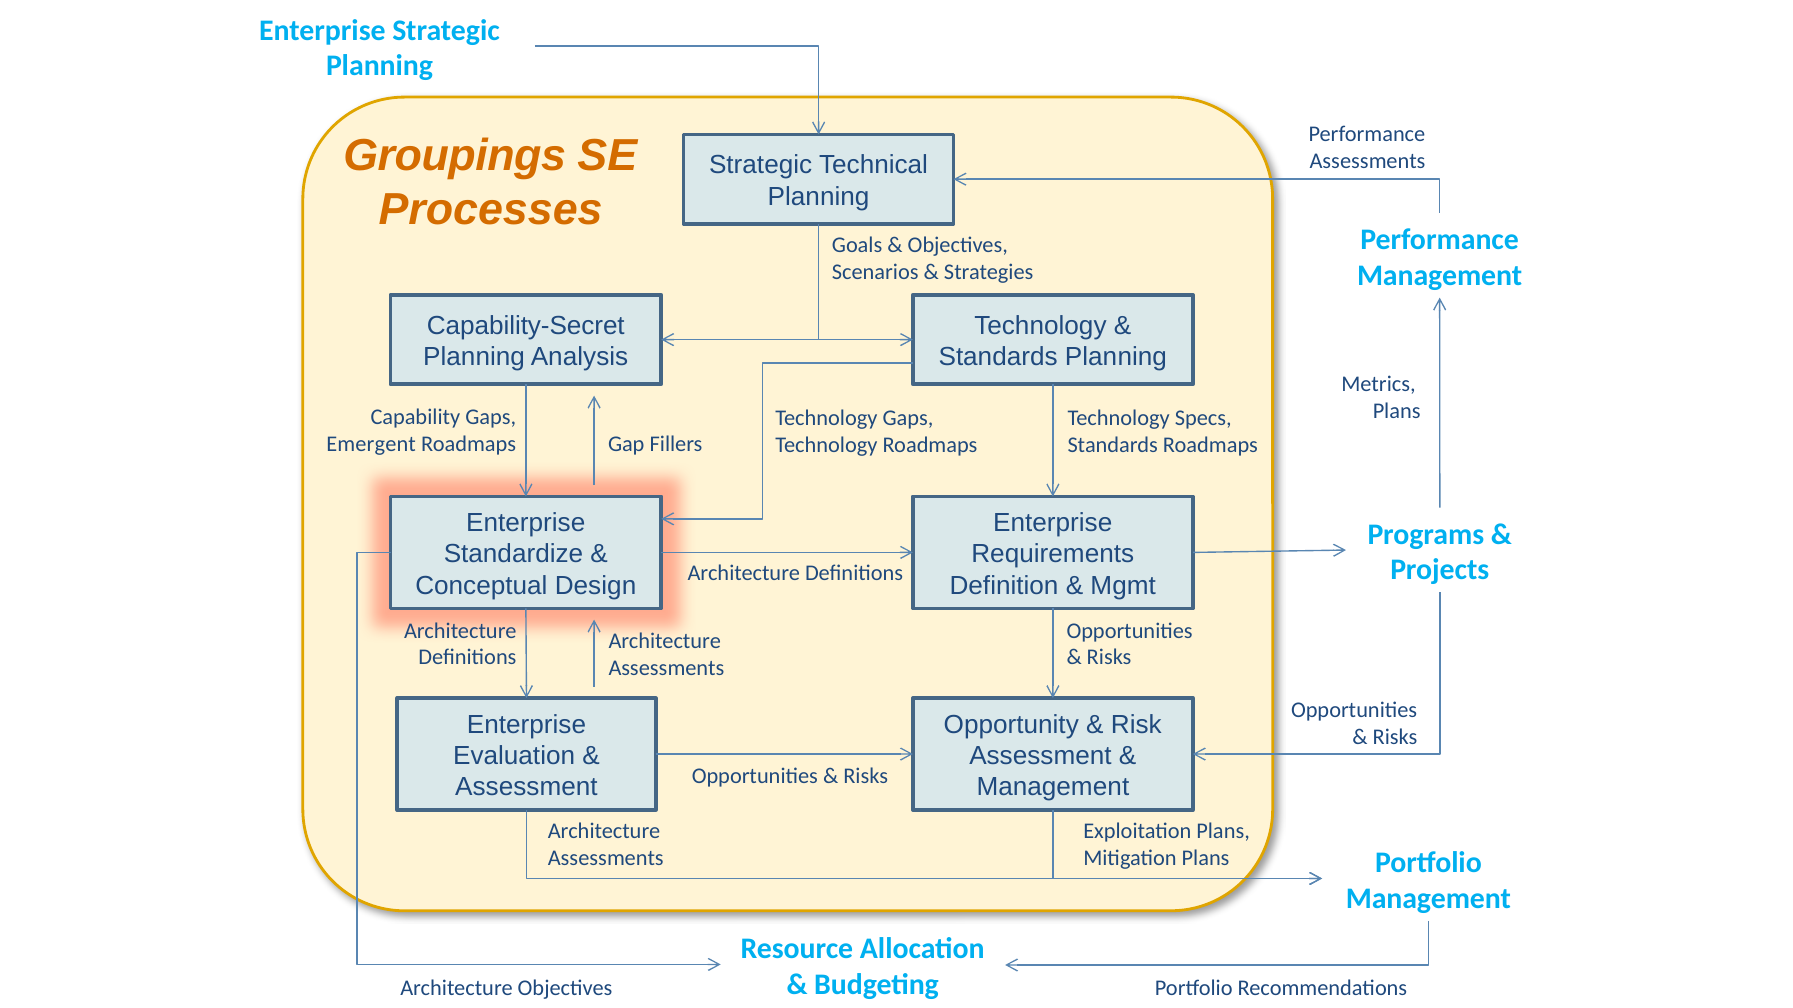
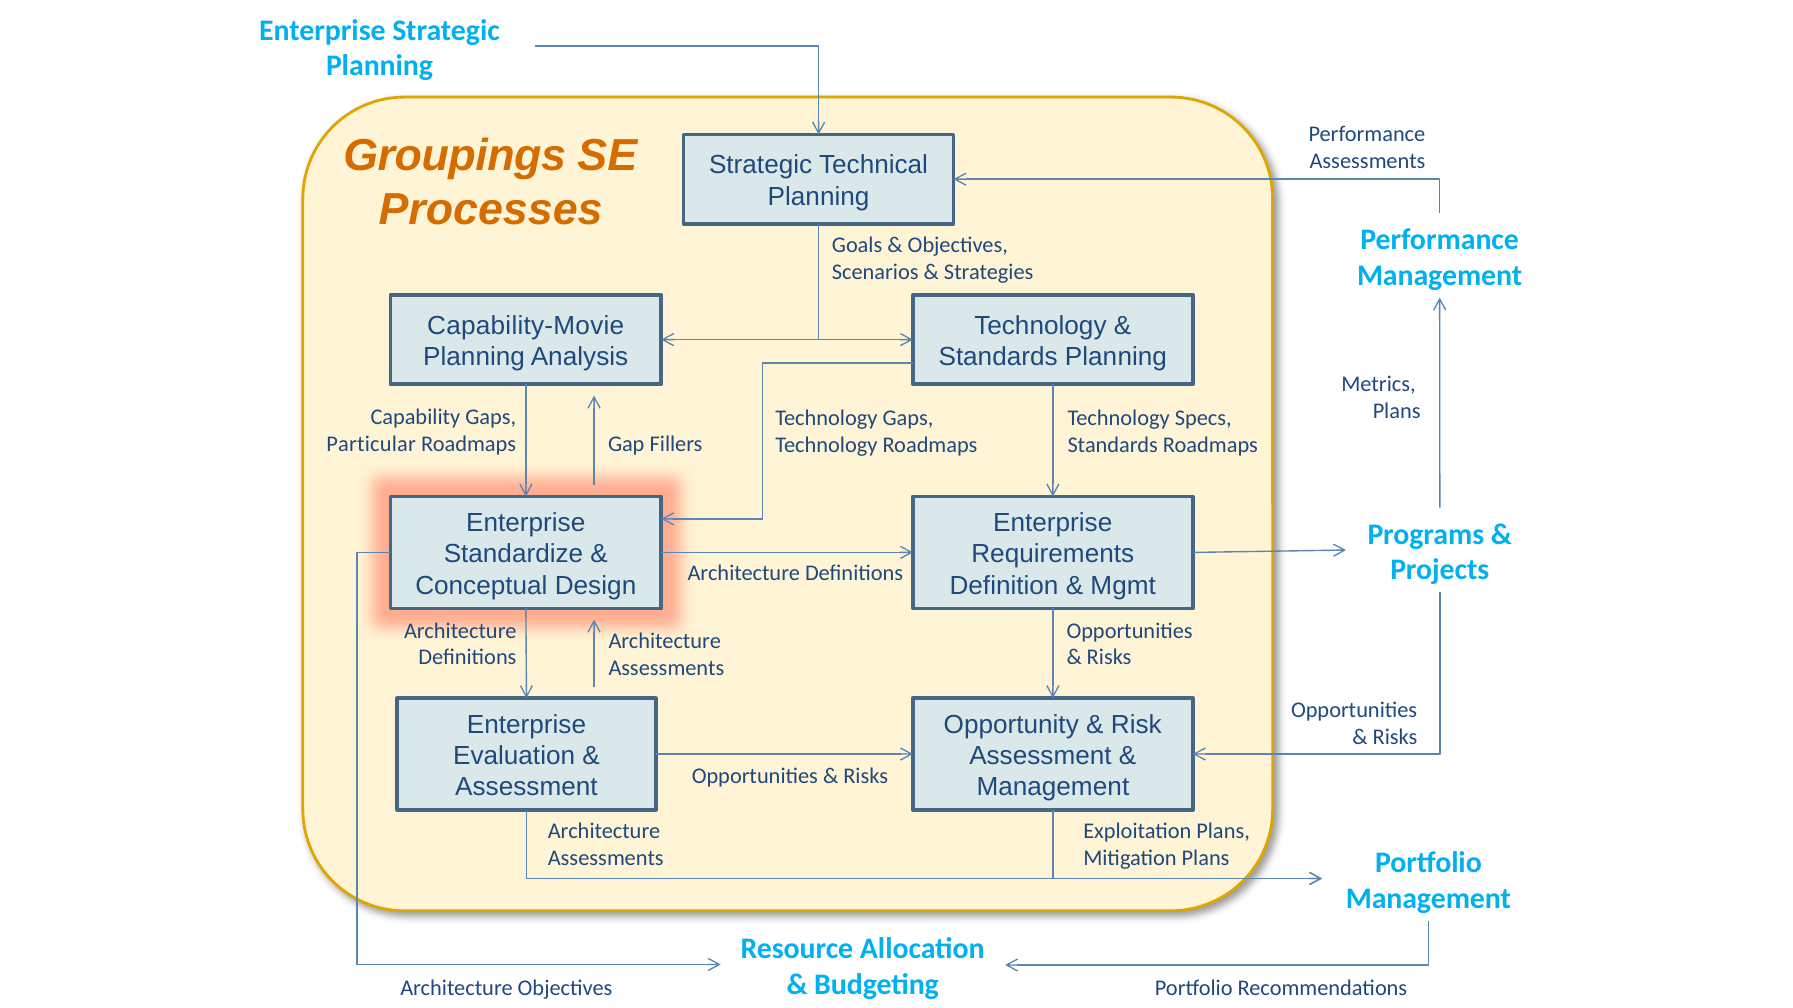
Capability-Secret: Capability-Secret -> Capability-Movie (526, 326)
Emergent: Emergent -> Particular (371, 444)
